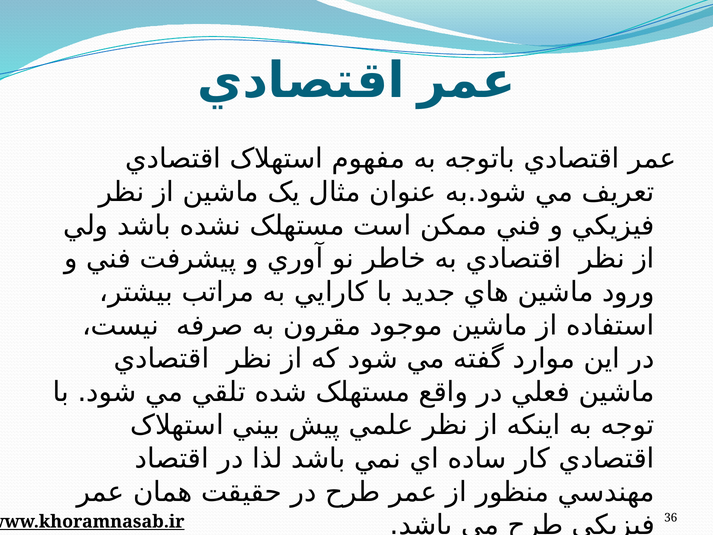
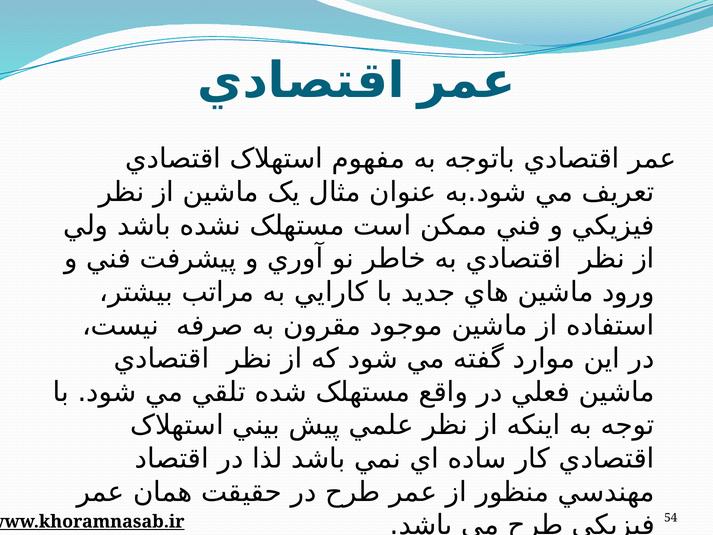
36: 36 -> 54 (671, 518)
